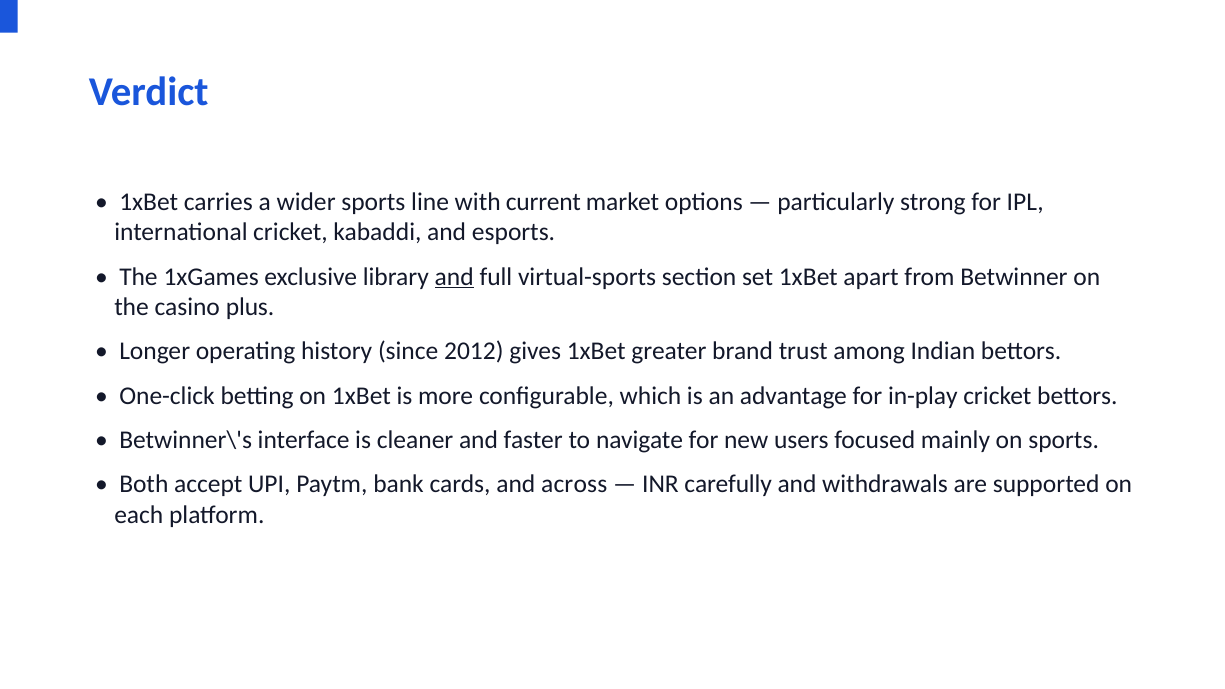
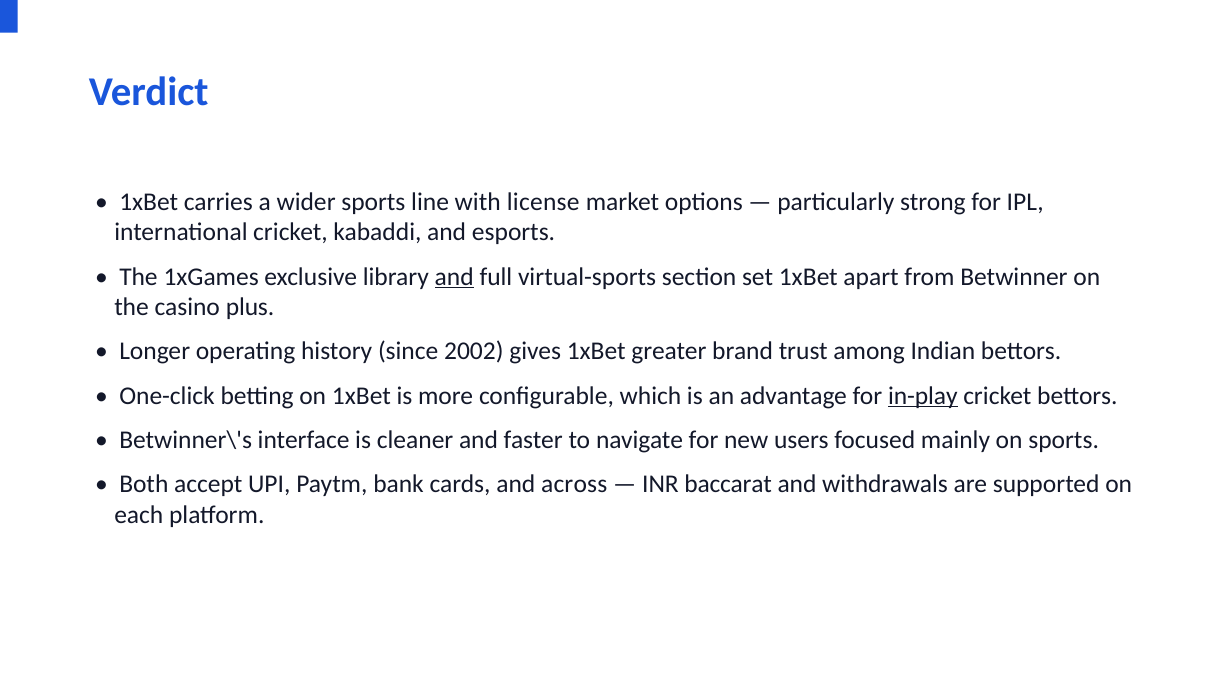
current: current -> license (543, 202)
2012: 2012 -> 2002 (474, 352)
in-play underline: none -> present (923, 396)
carefully: carefully -> baccarat (728, 484)
